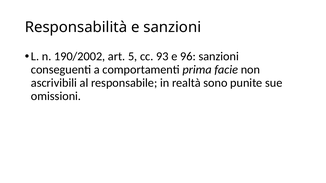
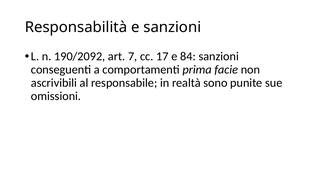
190/2002: 190/2002 -> 190/2092 (80, 57)
5: 5 -> 7 (133, 57)
93: 93 -> 17 (162, 57)
96: 96 -> 84 (188, 57)
